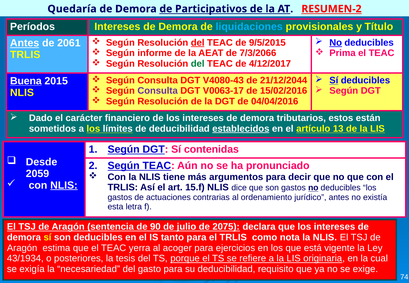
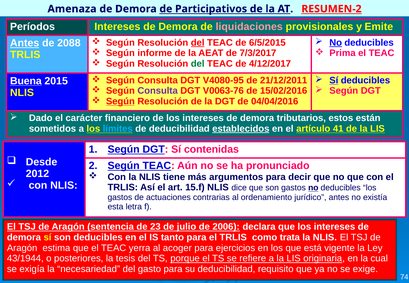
Quedaría: Quedaría -> Amenaza (72, 9)
liquidaciones colour: light blue -> pink (249, 27)
Título: Título -> Emite (379, 27)
9/5/2015: 9/5/2015 -> 6/5/2015 (267, 43)
2061: 2061 -> 2088 (69, 43)
7/3/2066: 7/3/2066 -> 7/3/2017 (258, 53)
V4080-43: V4080-43 -> V4080-95 (223, 80)
21/12/2044: 21/12/2044 -> 21/12/2011 (284, 80)
V0063-17: V0063-17 -> V0063-76 (223, 91)
Según underline: none -> present (120, 101)
límites colour: white -> light blue (118, 129)
13: 13 -> 41 (338, 129)
2059: 2059 -> 2012 (37, 174)
NLIS underline: present -> none (64, 185)
90: 90 -> 23 (155, 227)
2075: 2075 -> 2006 (226, 227)
nota: nota -> trata (290, 237)
43/1934: 43/1934 -> 43/1944 (25, 259)
